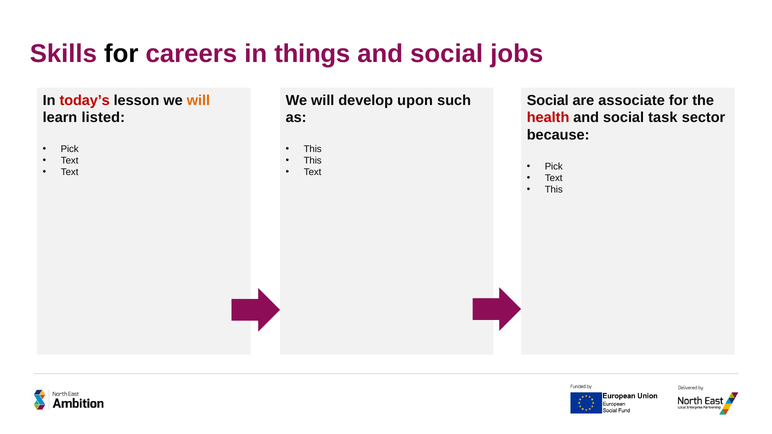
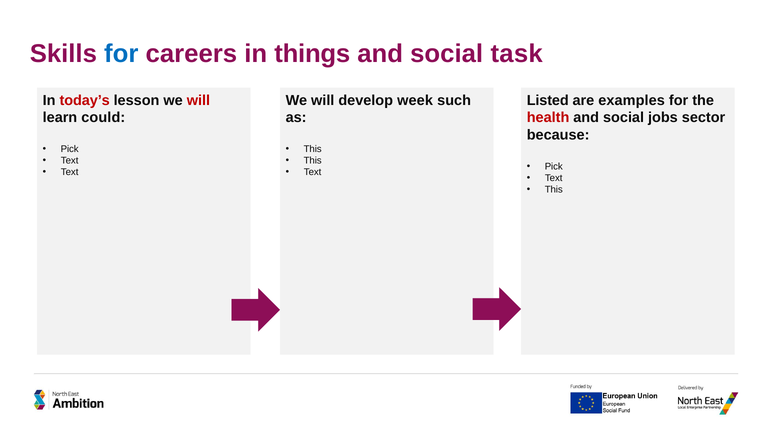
for colour: black -> blue (121, 54)
jobs: jobs -> task (517, 54)
will colour: orange -> red (198, 100)
upon: upon -> week (415, 100)
Social: Social -> Listed (548, 100)
associate: associate -> examples (632, 100)
listed: listed -> could (103, 118)
task: task -> jobs (663, 118)
